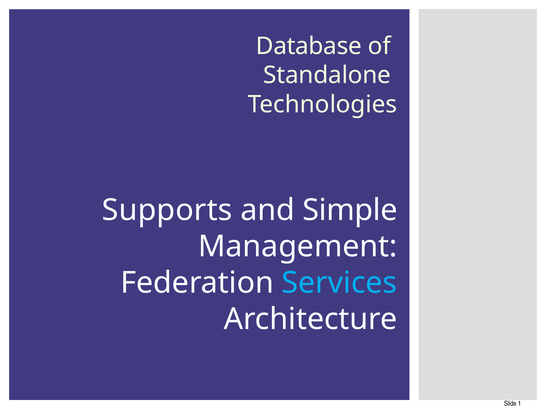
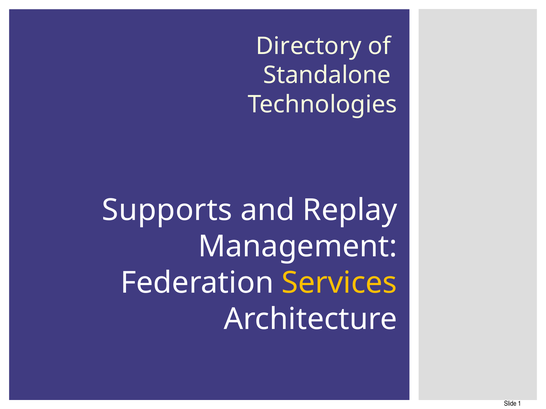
Database: Database -> Directory (309, 46)
Simple: Simple -> Replay (350, 210)
Services colour: light blue -> yellow (339, 283)
